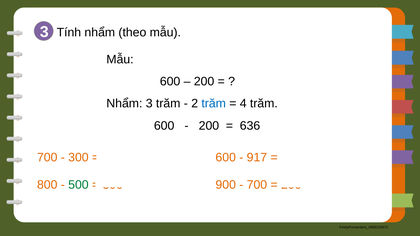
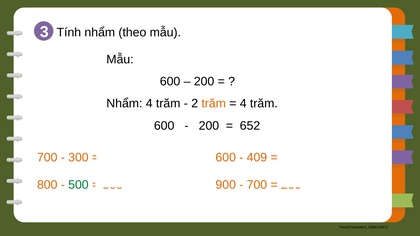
Nhẩm 3: 3 -> 4 (149, 104)
trăm colour: blue -> orange (214, 104)
636: 636 -> 652 (250, 126)
917: 917 -> 409 (257, 158)
